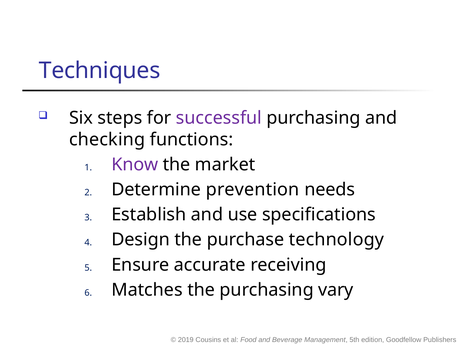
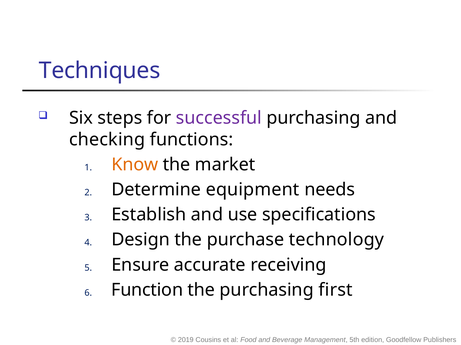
Know colour: purple -> orange (135, 165)
prevention: prevention -> equipment (253, 190)
Matches: Matches -> Function (147, 290)
vary: vary -> first (336, 290)
